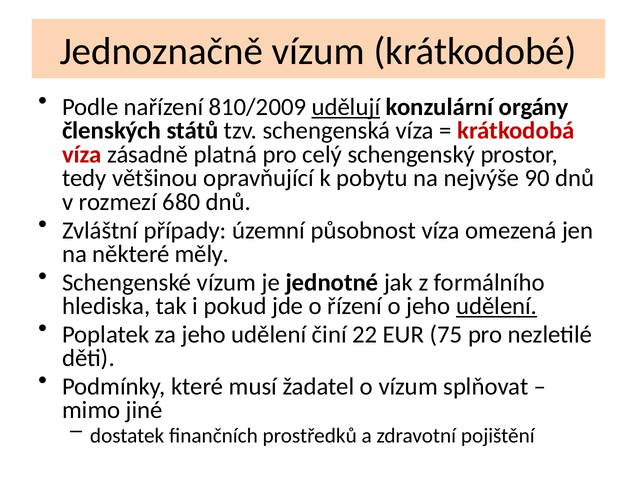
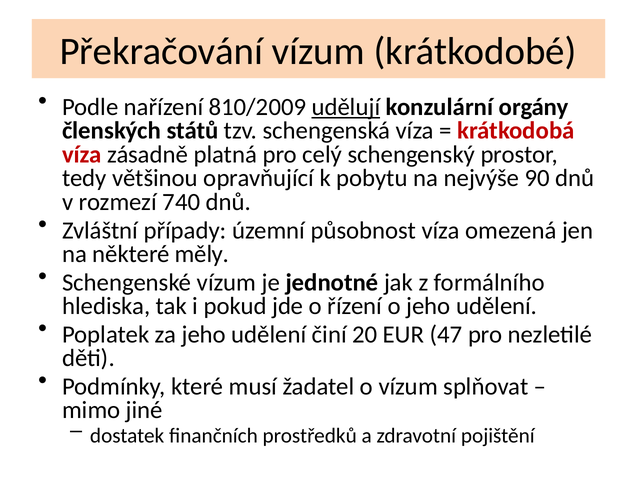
Jednoznačně: Jednoznačně -> Překračování (161, 51)
680: 680 -> 740 (181, 202)
udělení underline: present -> none (497, 307)
22: 22 -> 20 (365, 335)
75: 75 -> 47 (446, 335)
